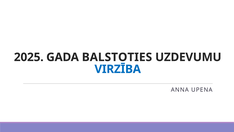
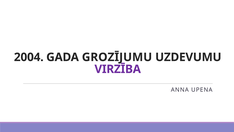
2025: 2025 -> 2004 (29, 57)
BALSTOTIES: BALSTOTIES -> GROZĪJUMU (117, 57)
VIRZĪBA colour: blue -> purple (118, 69)
